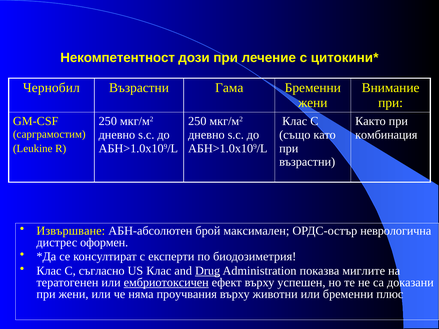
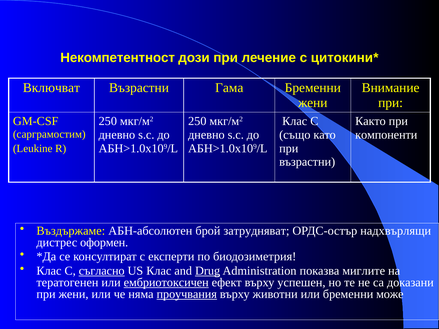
Чернобил: Чернобил -> Включват (51, 88)
комбинация: комбинация -> компоненти (386, 135)
Извършване: Извършване -> Въздържаме (71, 231)
максимален: максимален -> затрудняват (256, 231)
неврологична: неврологична -> надхвърлящи (396, 231)
съгласно underline: none -> present (102, 271)
проучвания underline: none -> present (187, 294)
плюс: плюс -> може (390, 294)
